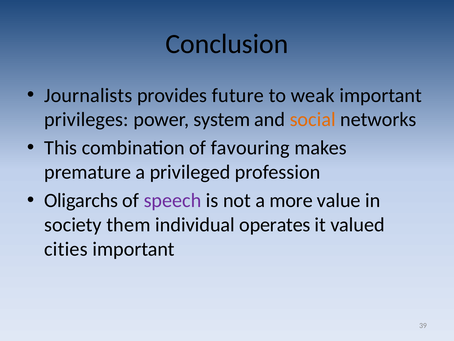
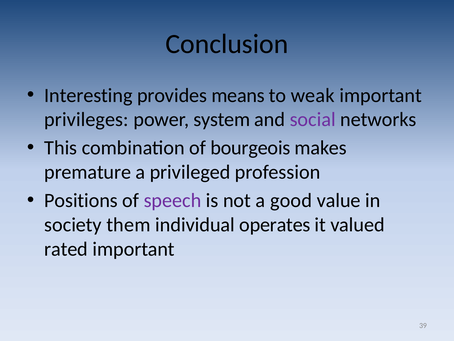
Journalists: Journalists -> Interesting (88, 95)
future: future -> means (238, 95)
social colour: orange -> purple (313, 119)
favouring: favouring -> bourgeois (250, 148)
Oligarchs: Oligarchs -> Positions (81, 200)
more: more -> good (291, 200)
cities: cities -> rated (66, 249)
